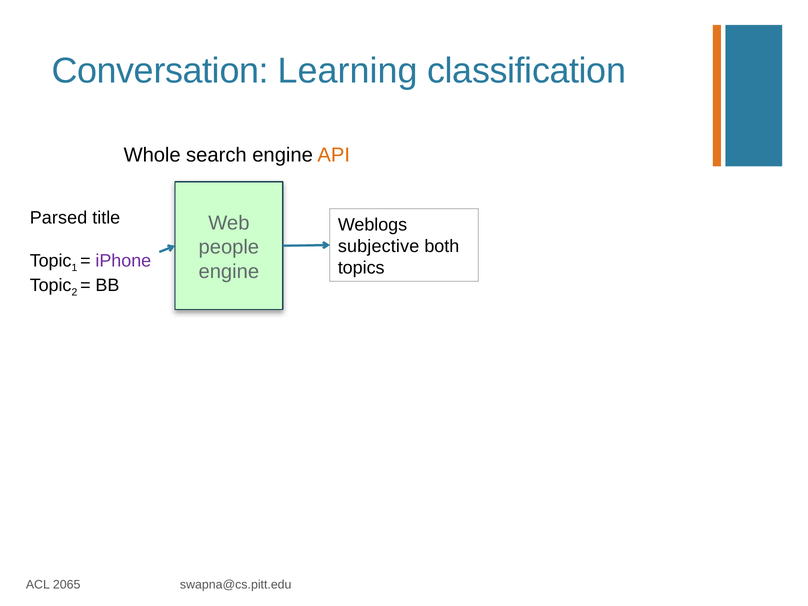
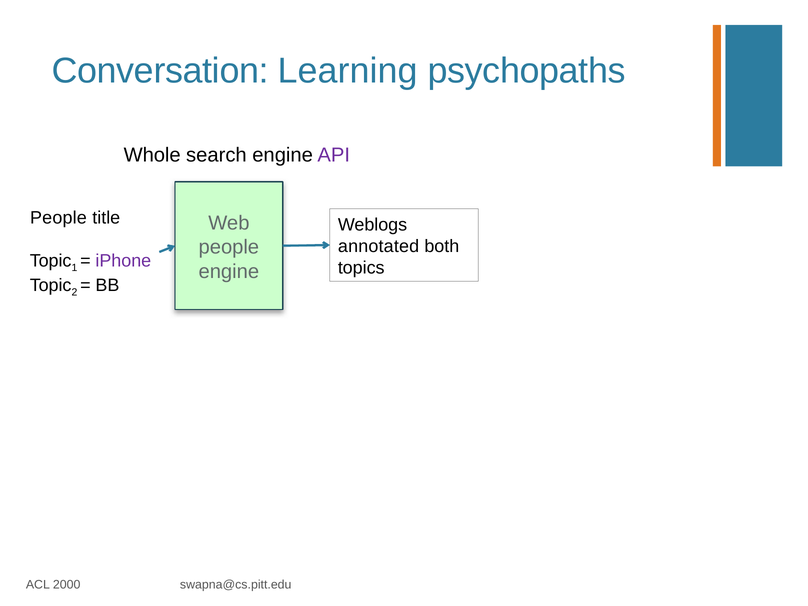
classification: classification -> psychopaths (527, 71)
API colour: orange -> purple (334, 155)
Parsed: Parsed -> People (58, 218)
subjective: subjective -> annotated (379, 246)
2065: 2065 -> 2000 (67, 585)
